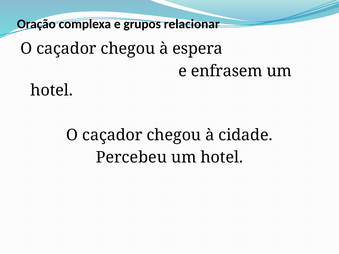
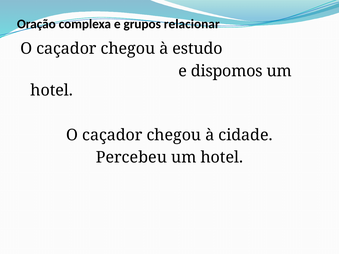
espera: espera -> estudo (198, 49)
enfrasem: enfrasem -> dispomos (227, 71)
